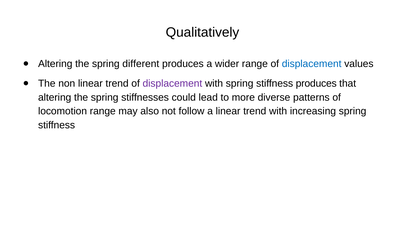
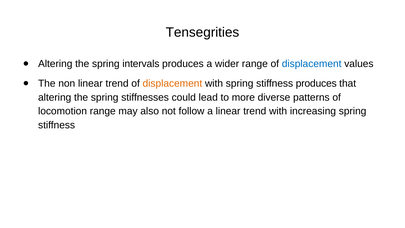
Qualitatively: Qualitatively -> Tensegrities (202, 32)
different: different -> intervals (141, 64)
displacement colour: purple -> orange (172, 83)
